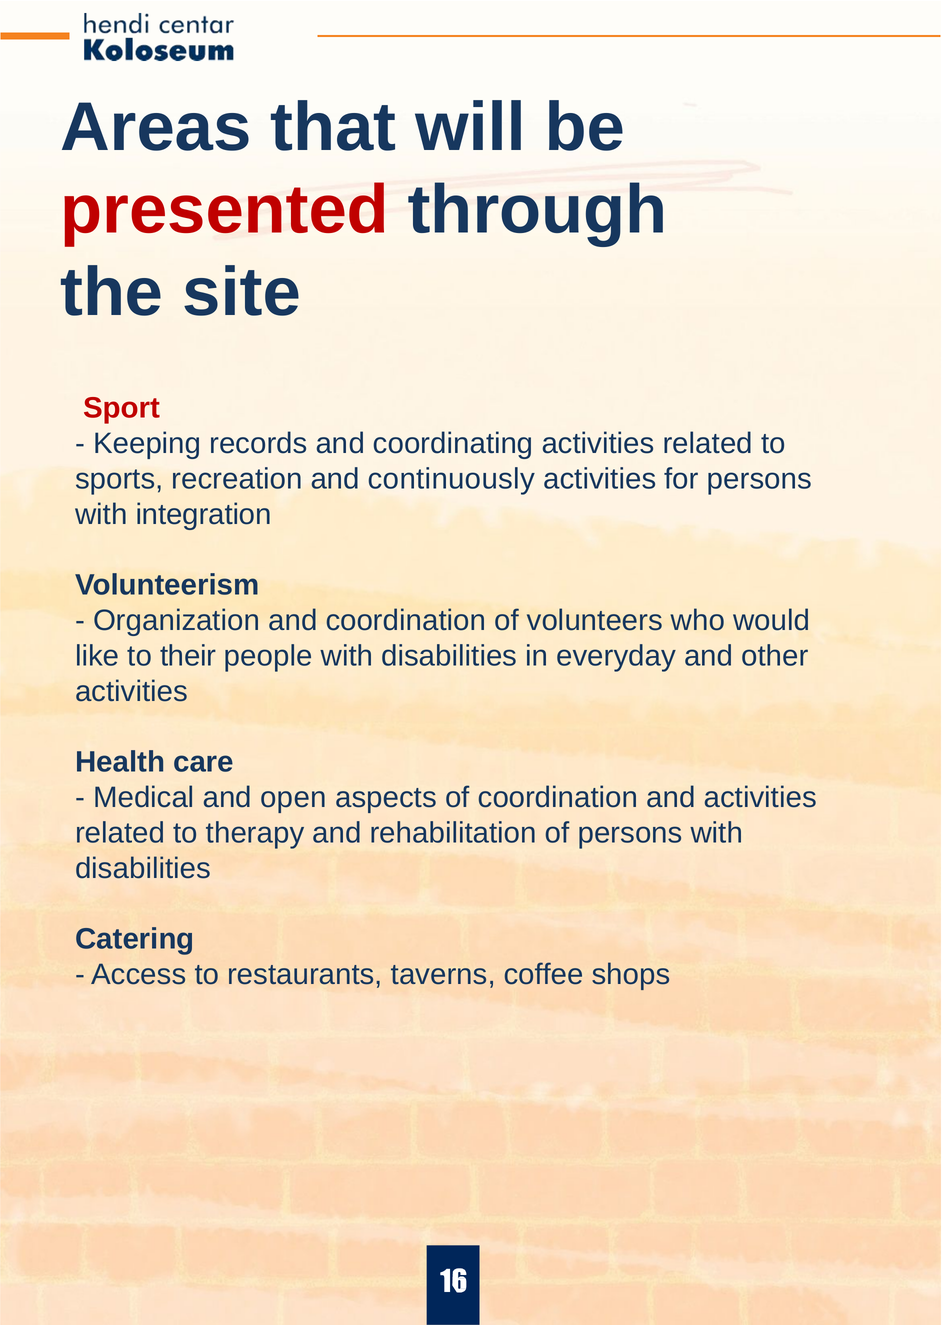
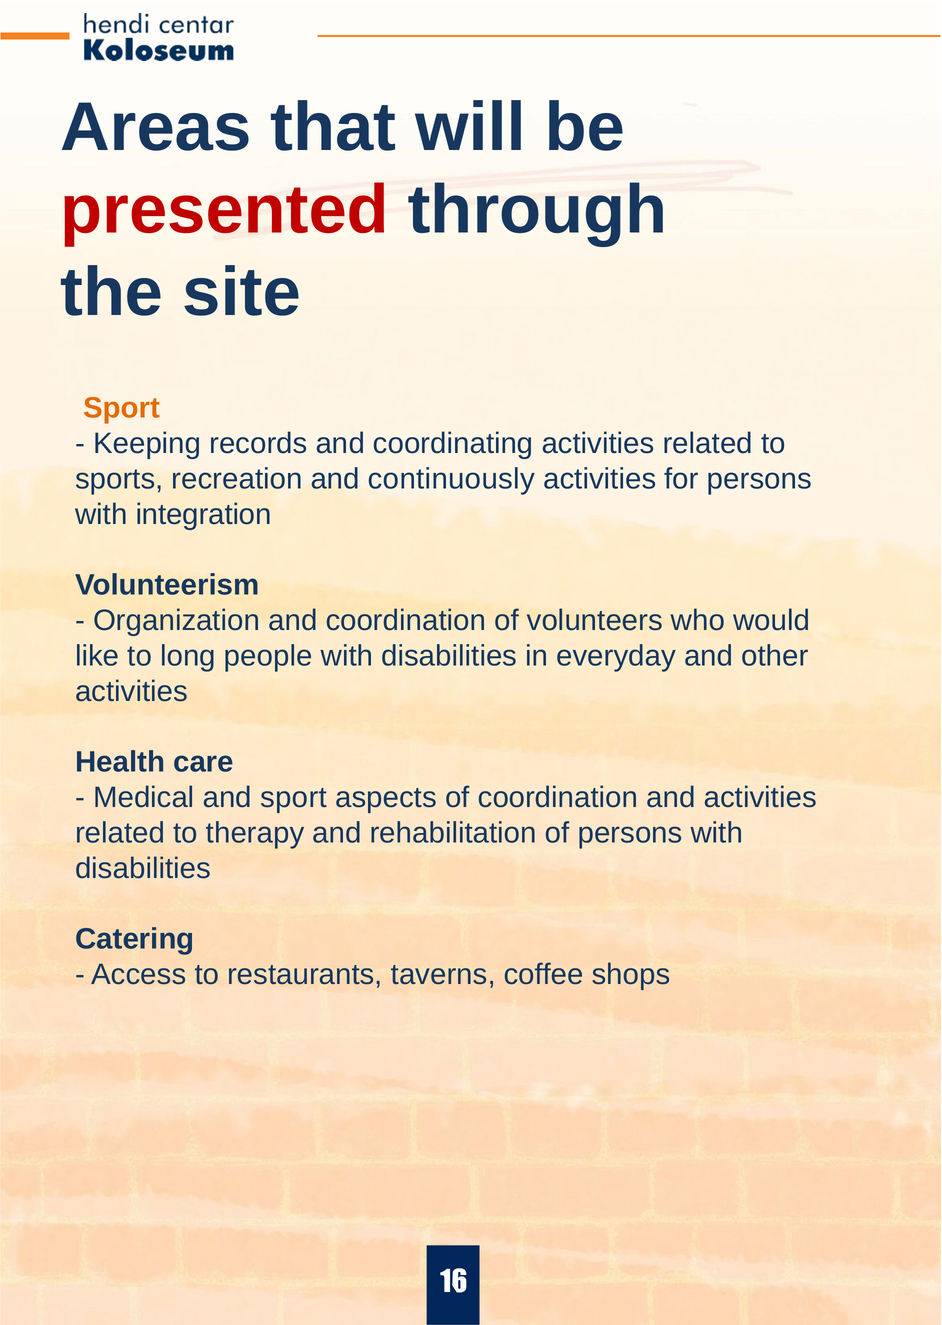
Sport colour: red -> orange (121, 408)
their: their -> long (188, 656)
and open: open -> sport (294, 798)
